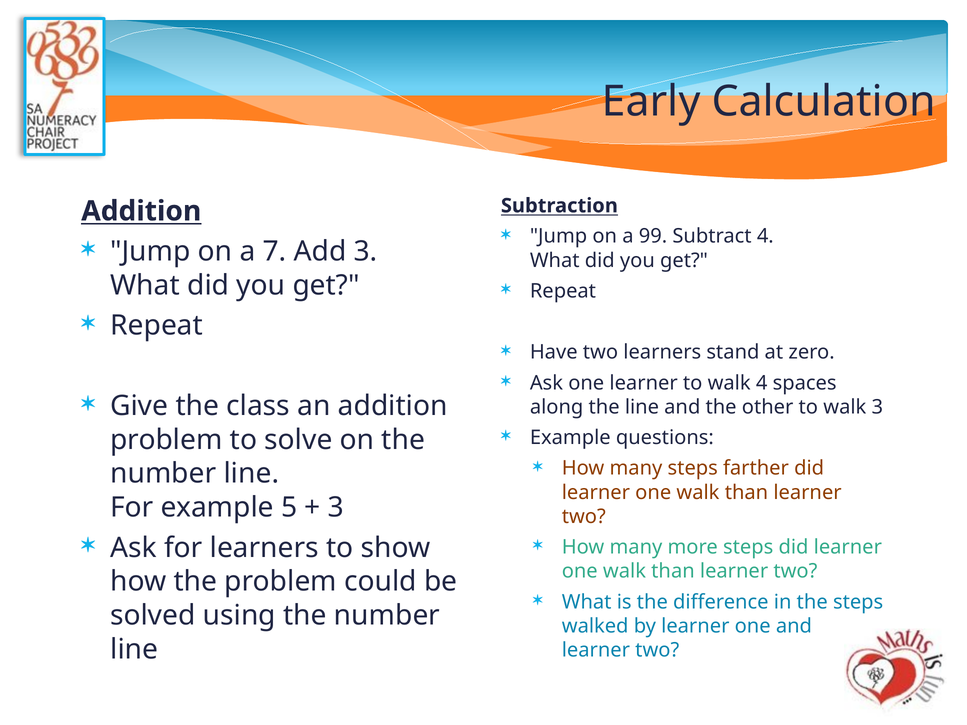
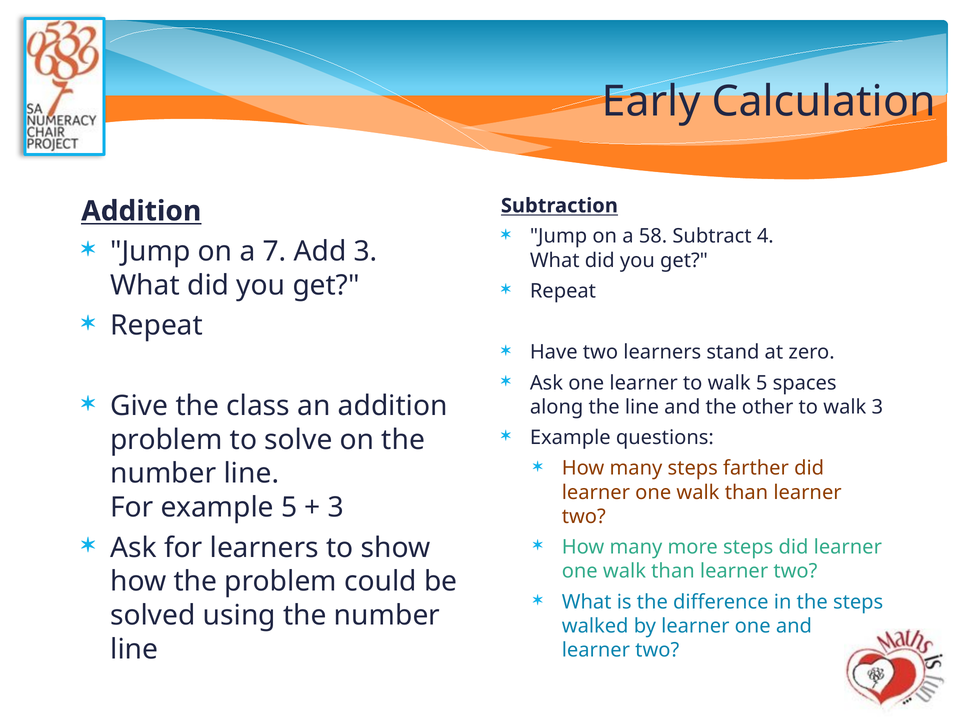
99: 99 -> 58 (653, 236)
walk 4: 4 -> 5 (762, 383)
